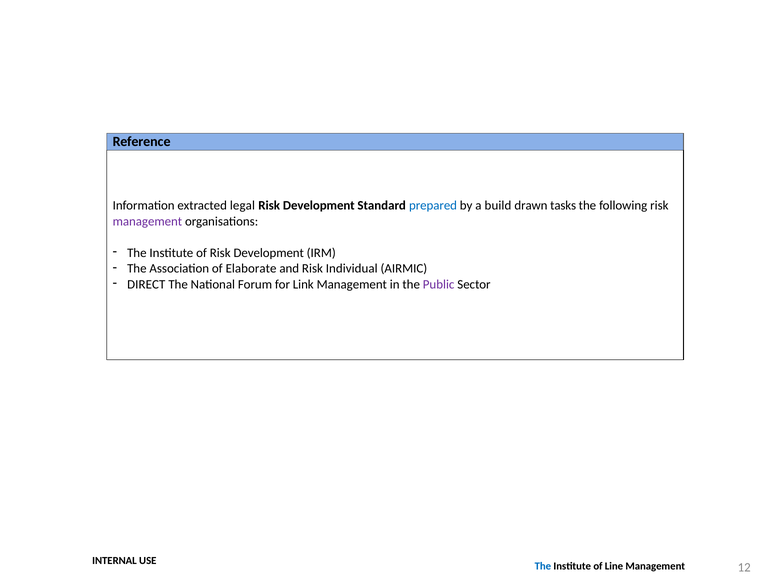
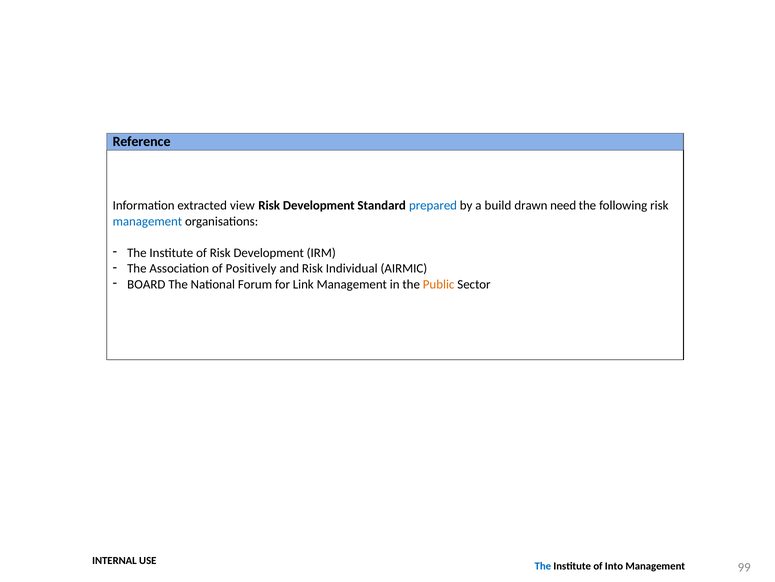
legal: legal -> view (242, 205)
tasks: tasks -> need (563, 205)
management colour: purple -> blue (147, 221)
Elaborate: Elaborate -> Positively (251, 268)
DIRECT: DIRECT -> BOARD (146, 284)
Public colour: purple -> orange (439, 284)
Line: Line -> Into (614, 565)
12: 12 -> 99 (744, 567)
